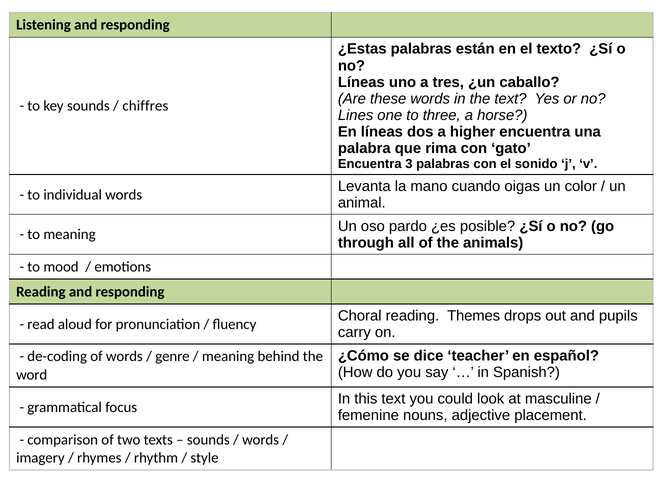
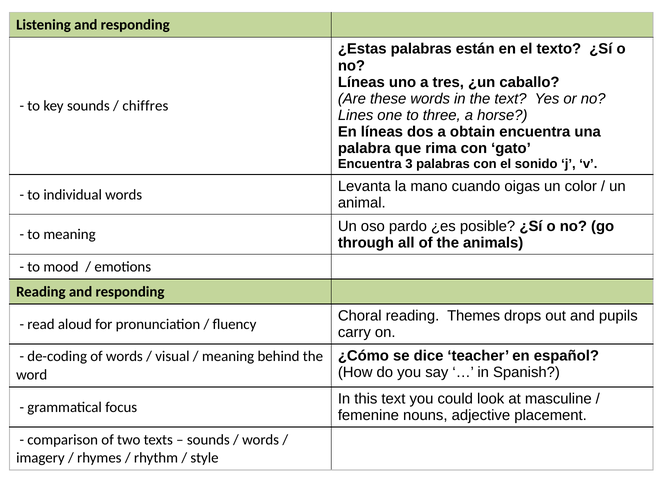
higher: higher -> obtain (473, 132)
genre: genre -> visual (172, 356)
